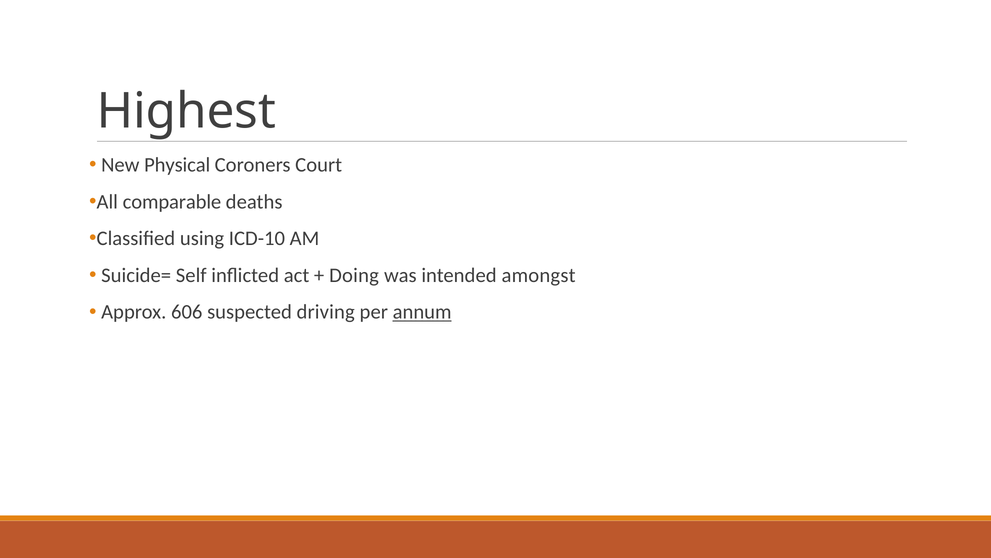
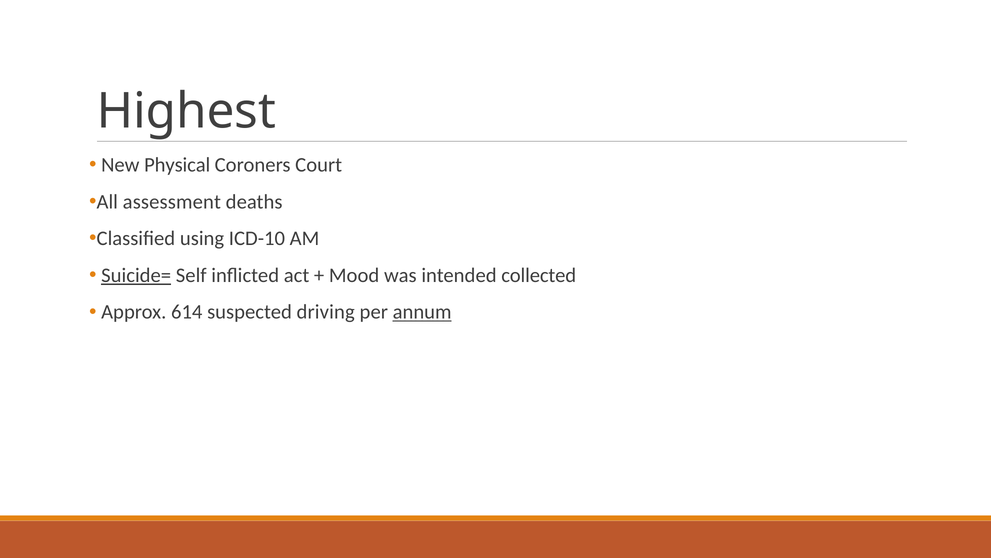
comparable: comparable -> assessment (172, 202)
Suicide= underline: none -> present (136, 275)
Doing: Doing -> Mood (354, 275)
amongst: amongst -> collected (539, 275)
606: 606 -> 614 (187, 312)
